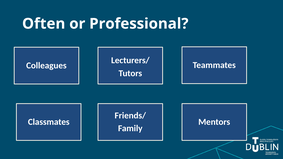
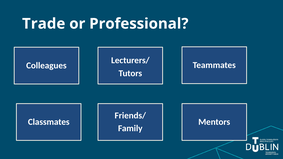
Often: Often -> Trade (44, 24)
